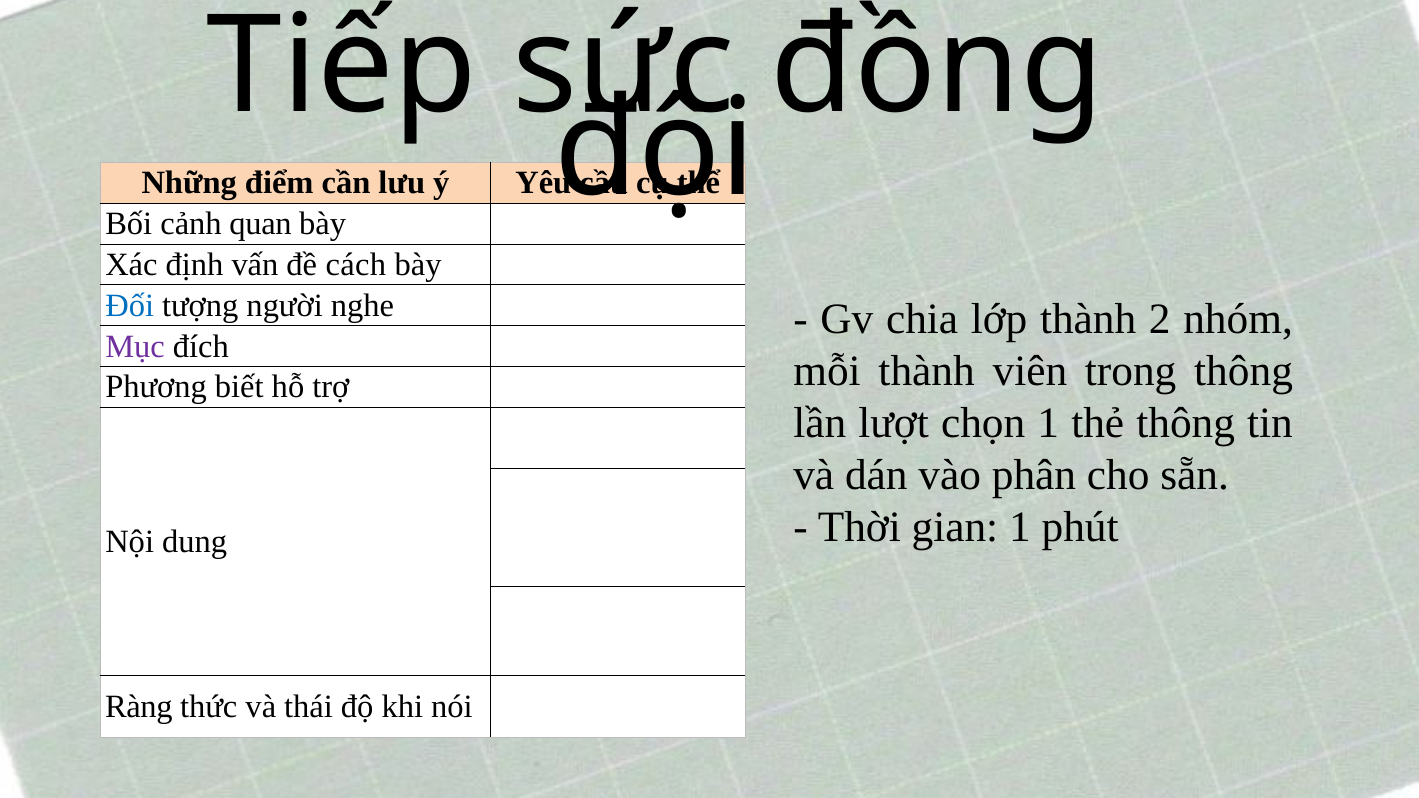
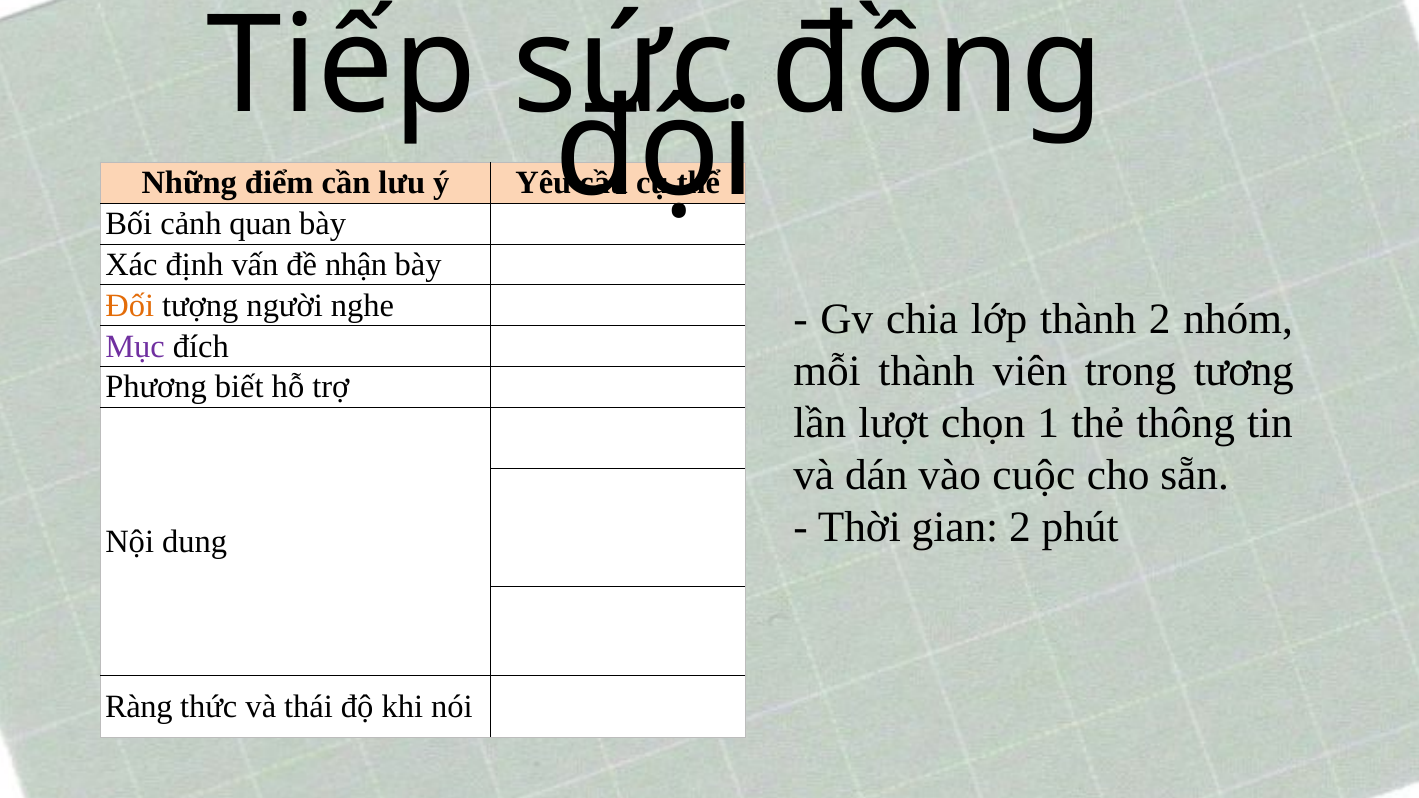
cách: cách -> nhận (356, 265)
Đối colour: blue -> orange (130, 306)
trong thông: thông -> tương (1244, 371)
phân: phân -> cuộc (1034, 475)
gian 1: 1 -> 2 (1020, 527)
